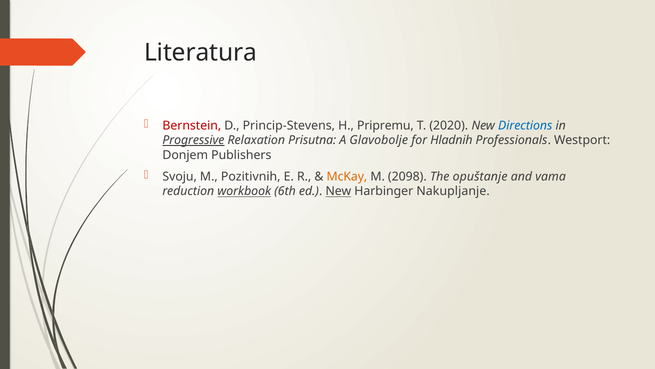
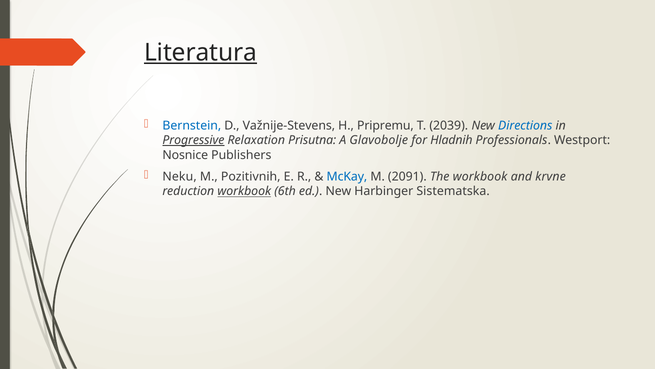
Literatura underline: none -> present (201, 52)
Bernstein colour: red -> blue (192, 125)
Princip-Stevens: Princip-Stevens -> Važnije-Stevens (289, 125)
2020: 2020 -> 2039 (449, 125)
Donjem: Donjem -> Nosnice (185, 155)
Svoju: Svoju -> Neku (180, 176)
McKay colour: orange -> blue (347, 176)
2098: 2098 -> 2091 (407, 176)
The opuštanje: opuštanje -> workbook (480, 176)
vama: vama -> krvne (551, 176)
New underline: present -> none (338, 191)
Nakupljanje: Nakupljanje -> Sistematska (453, 191)
